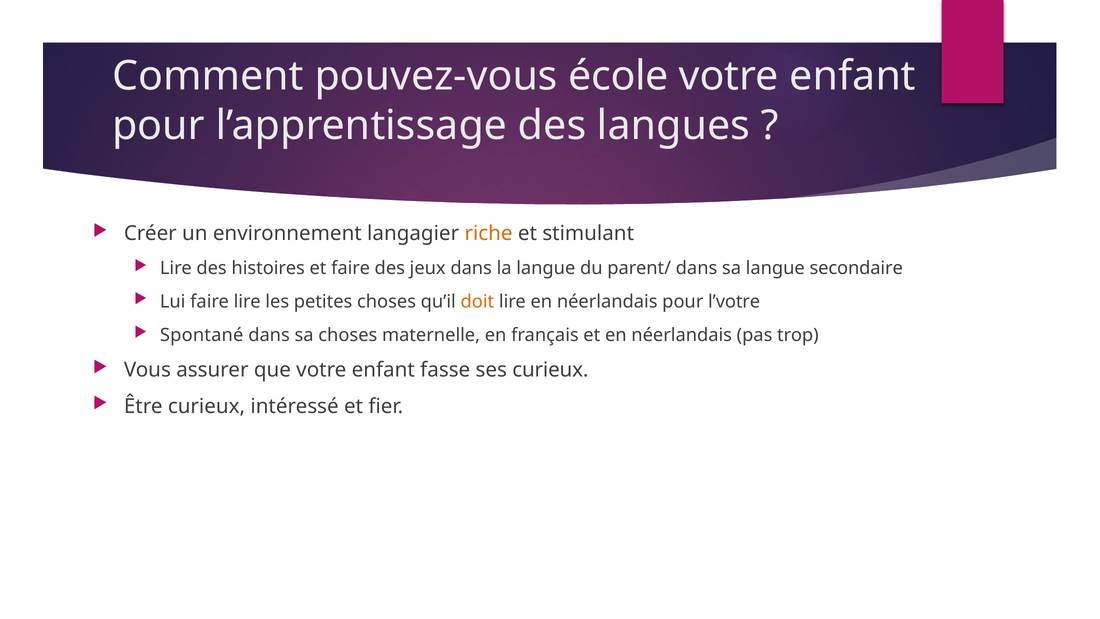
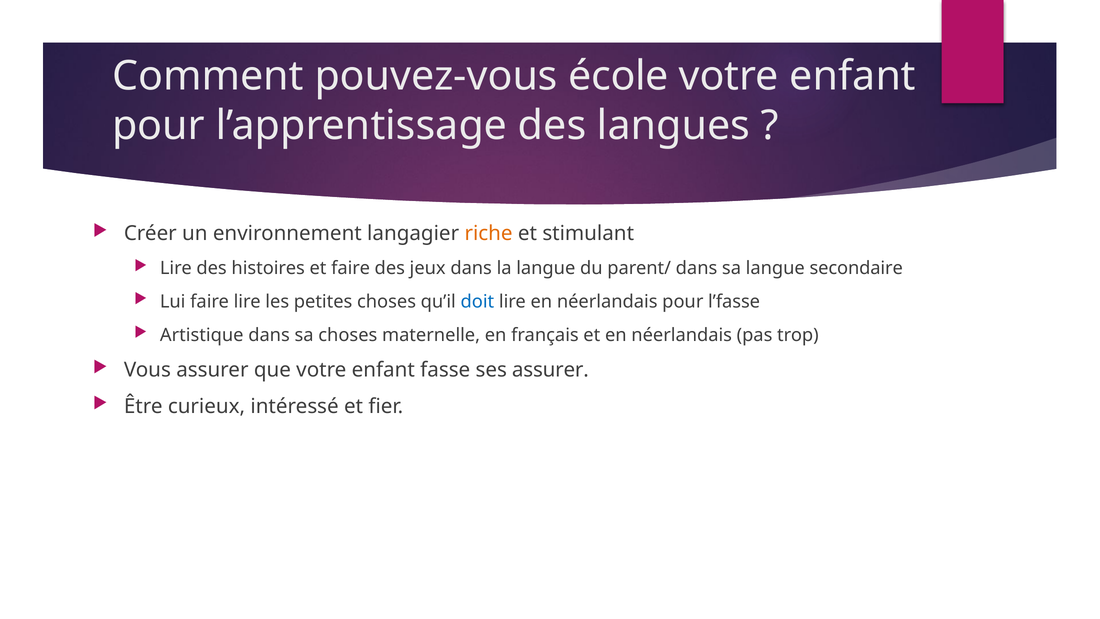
doit colour: orange -> blue (477, 302)
l’votre: l’votre -> l’fasse (734, 302)
Spontané: Spontané -> Artistique (202, 335)
ses curieux: curieux -> assurer (550, 370)
